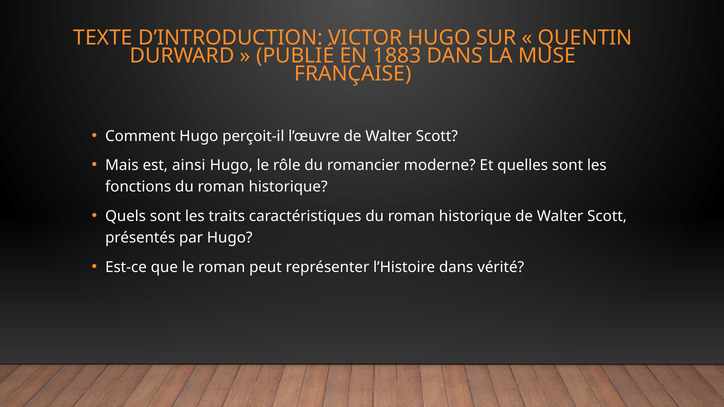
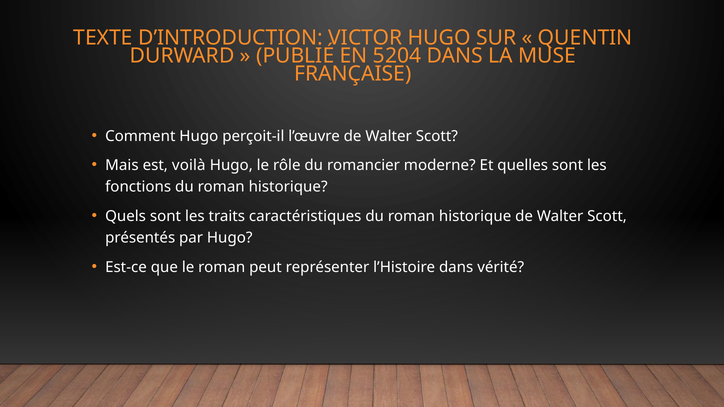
1883: 1883 -> 5204 (397, 56)
ainsi: ainsi -> voilà (189, 165)
